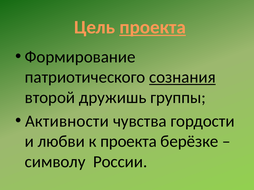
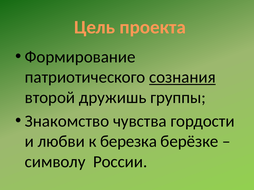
проекта underline: present -> none (153, 27)
Активности: Активности -> Знакомство (67, 121)
к проекта: проекта -> березка (129, 142)
